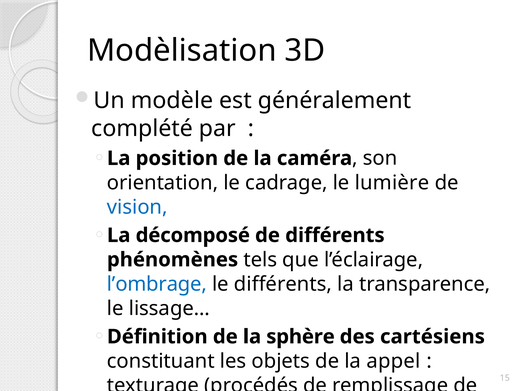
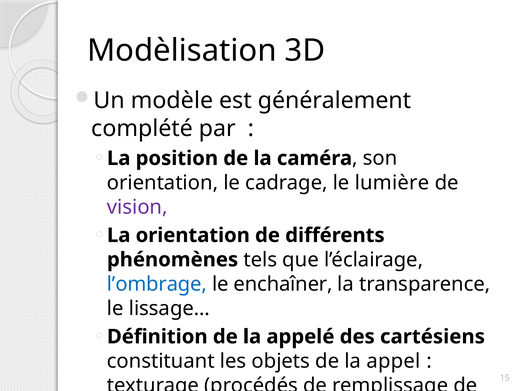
vision colour: blue -> purple (137, 207)
La décomposé: décomposé -> orientation (193, 236)
le différents: différents -> enchaîner (283, 284)
sphère: sphère -> appelé (300, 337)
